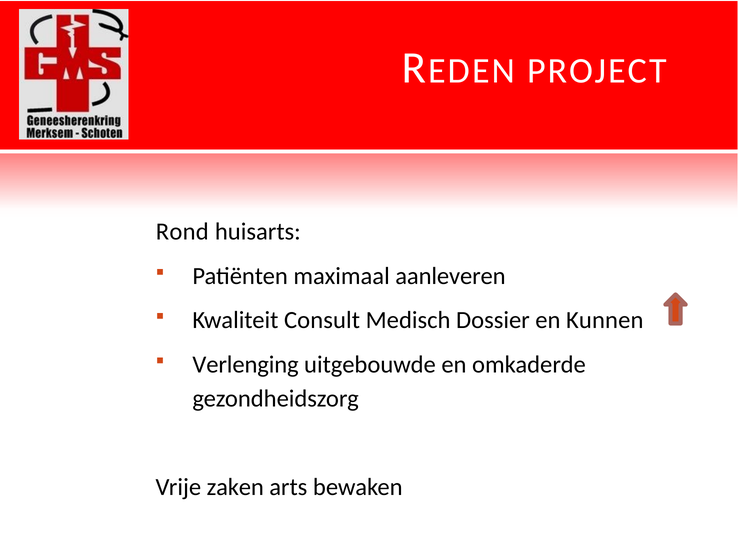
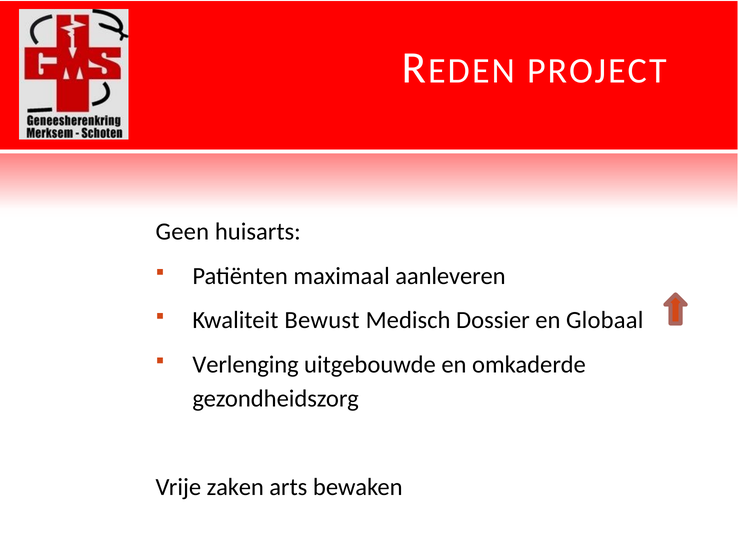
Rond: Rond -> Geen (182, 232)
Consult: Consult -> Bewust (322, 320)
Kunnen: Kunnen -> Globaal (605, 320)
